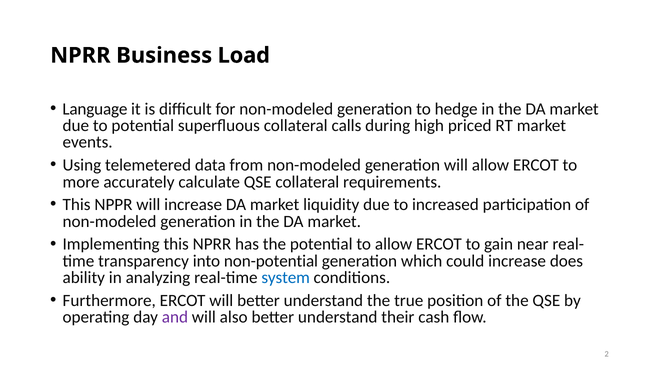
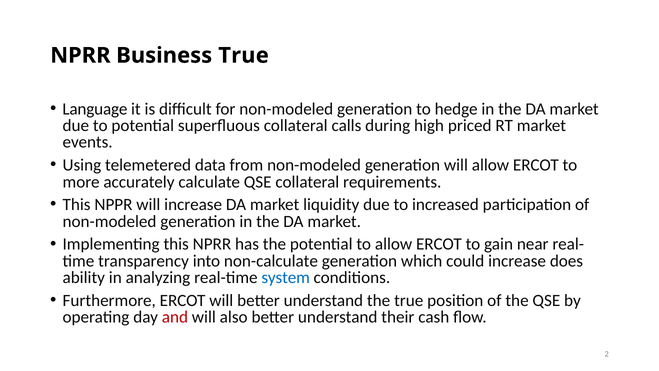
Business Load: Load -> True (244, 55)
non-potential: non-potential -> non-calculate (271, 261)
and colour: purple -> red (175, 317)
